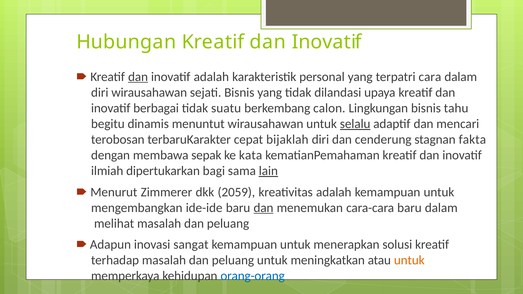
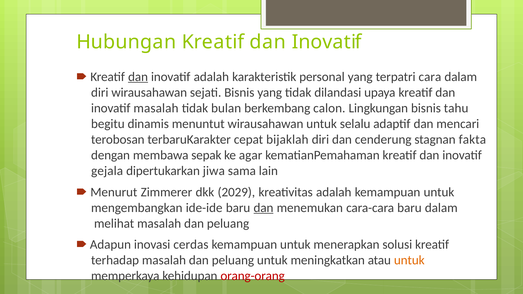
inovatif berbagai: berbagai -> masalah (156, 108)
suatu: suatu -> bulan (226, 108)
selalu underline: present -> none (355, 124)
kata: kata -> agar (251, 155)
ilmiah: ilmiah -> gejala (107, 171)
bagi: bagi -> jiwa (214, 171)
lain underline: present -> none (268, 171)
2059: 2059 -> 2029 (236, 192)
sangat: sangat -> cerdas (191, 245)
orang-orang colour: blue -> red (253, 276)
